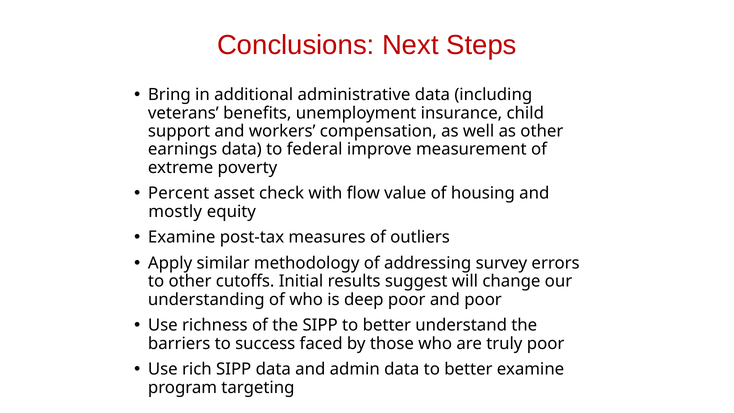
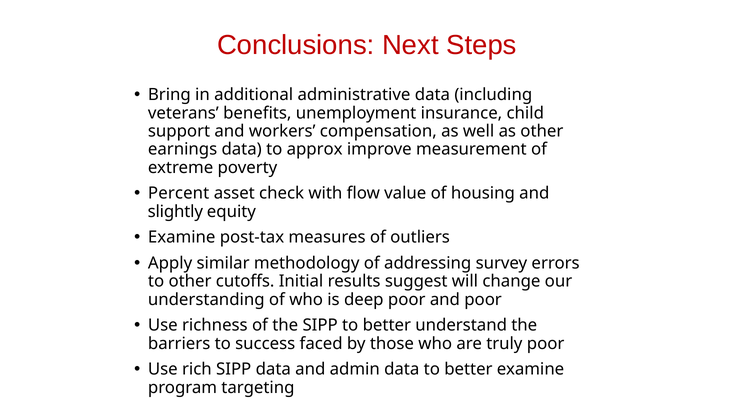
federal: federal -> approx (315, 149)
mostly: mostly -> slightly (175, 211)
